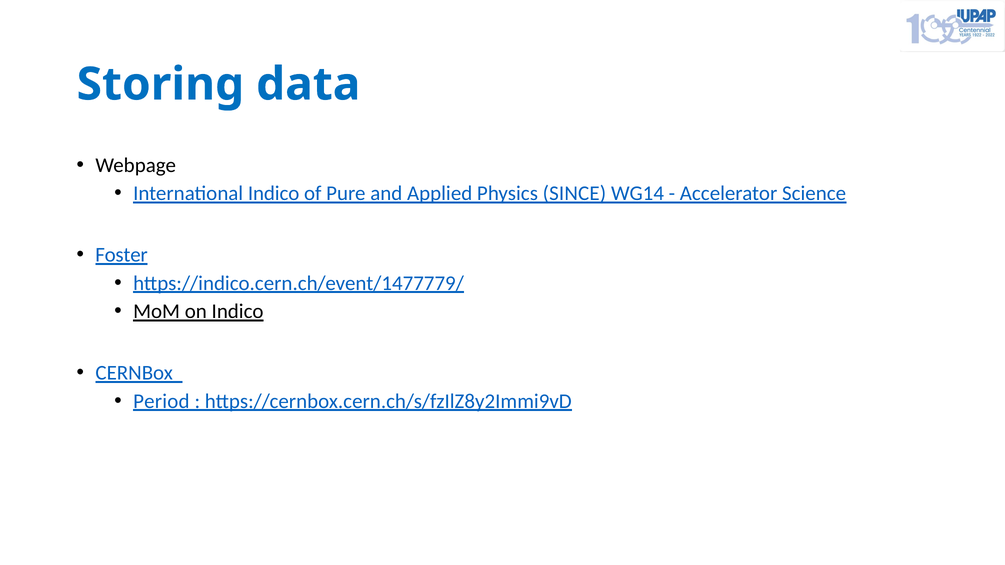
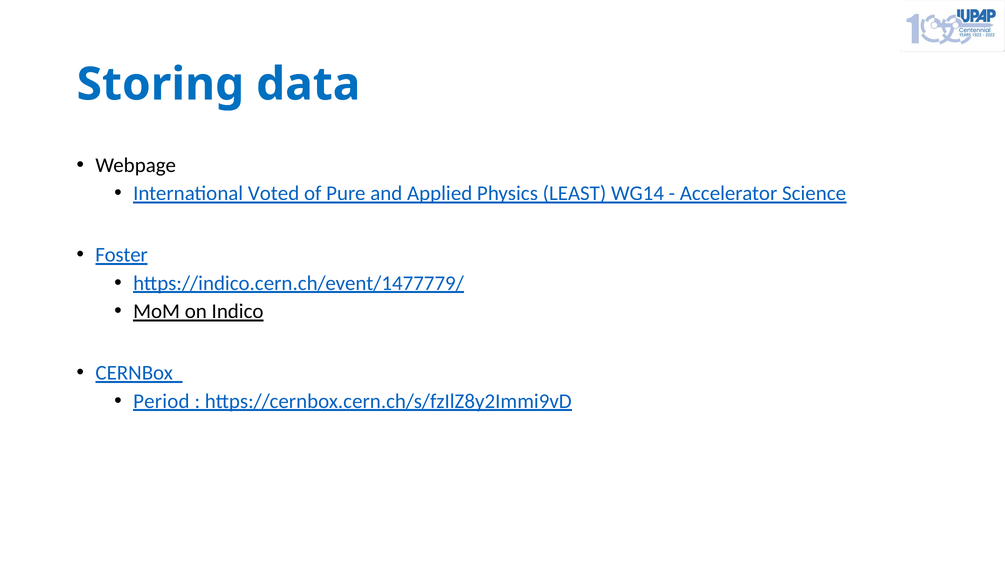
International Indico: Indico -> Voted (274, 194)
SINCE: SINCE -> LEAST (574, 194)
